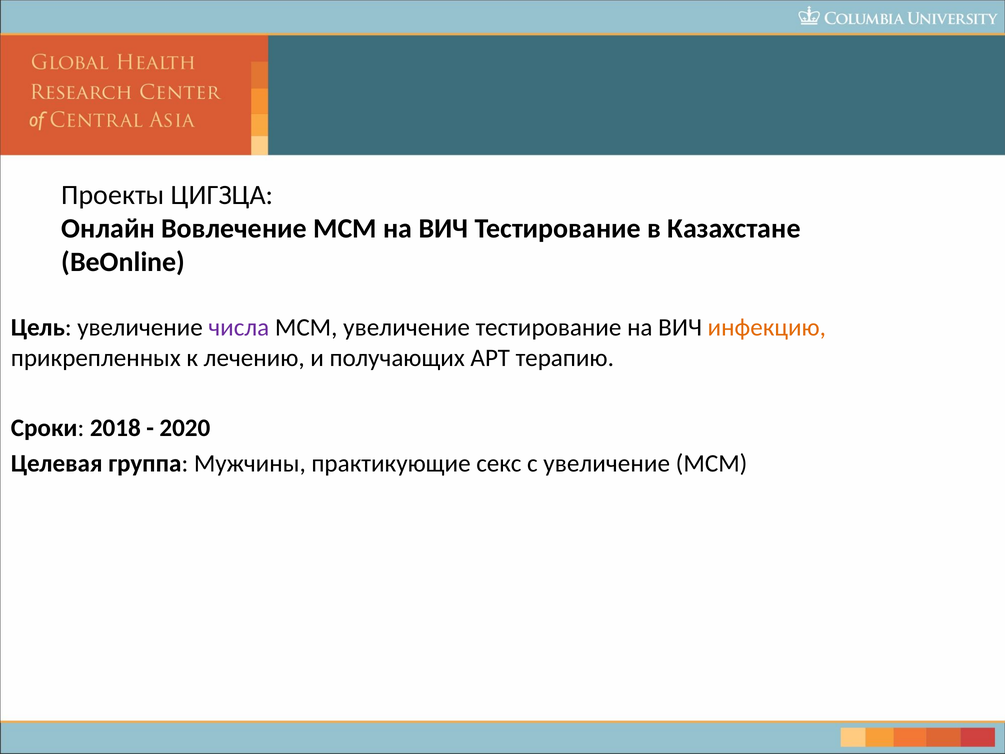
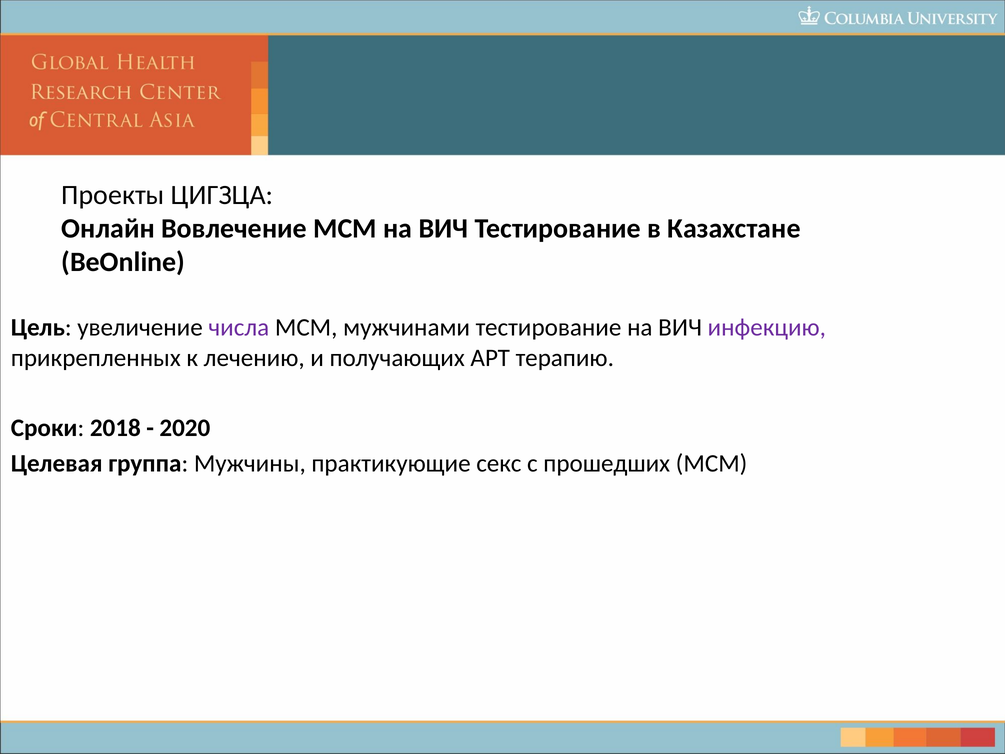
МСМ увеличение: увеличение -> мужчинами (407, 328)
инфекцию colour: orange -> purple (767, 328)
с увеличение: увеличение -> прошедших (607, 463)
